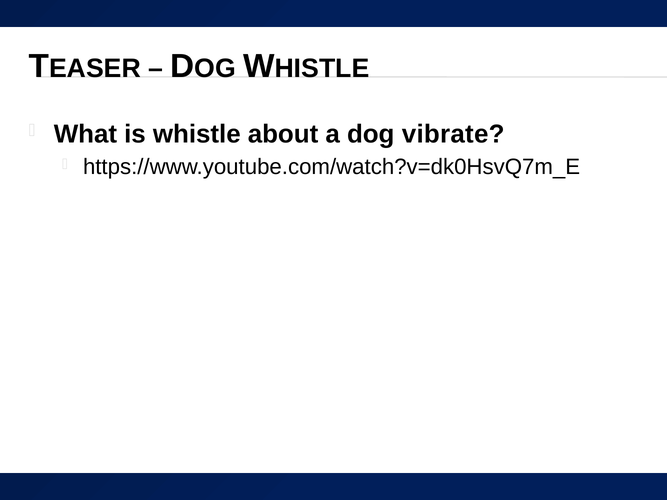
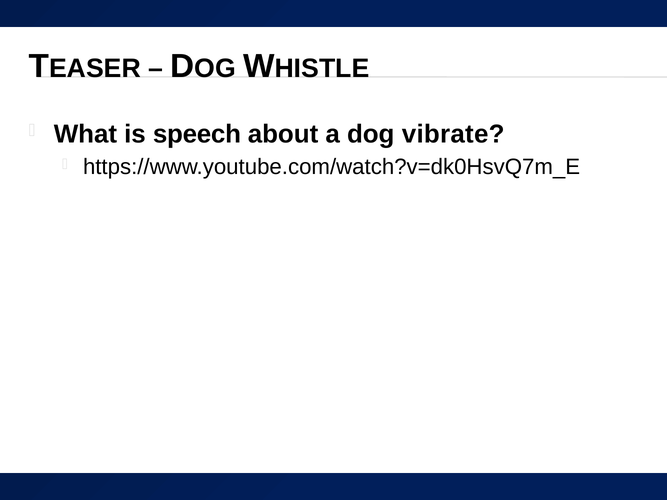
whistle: whistle -> speech (197, 134)
